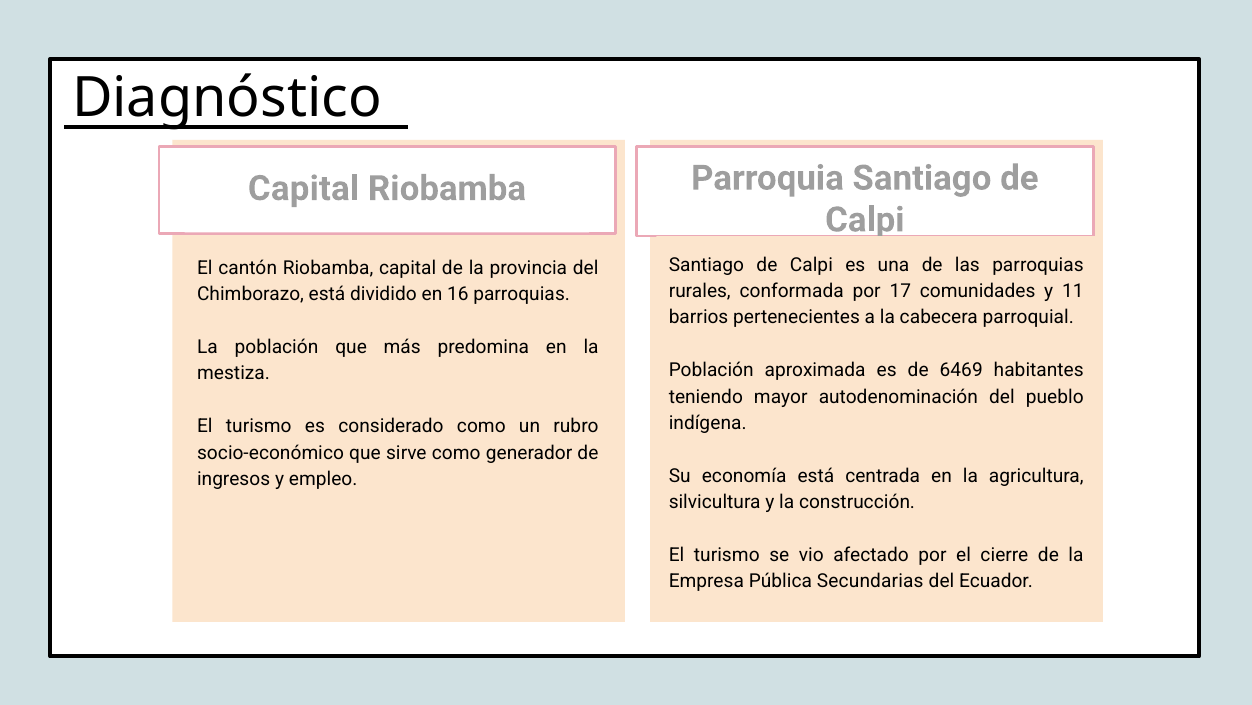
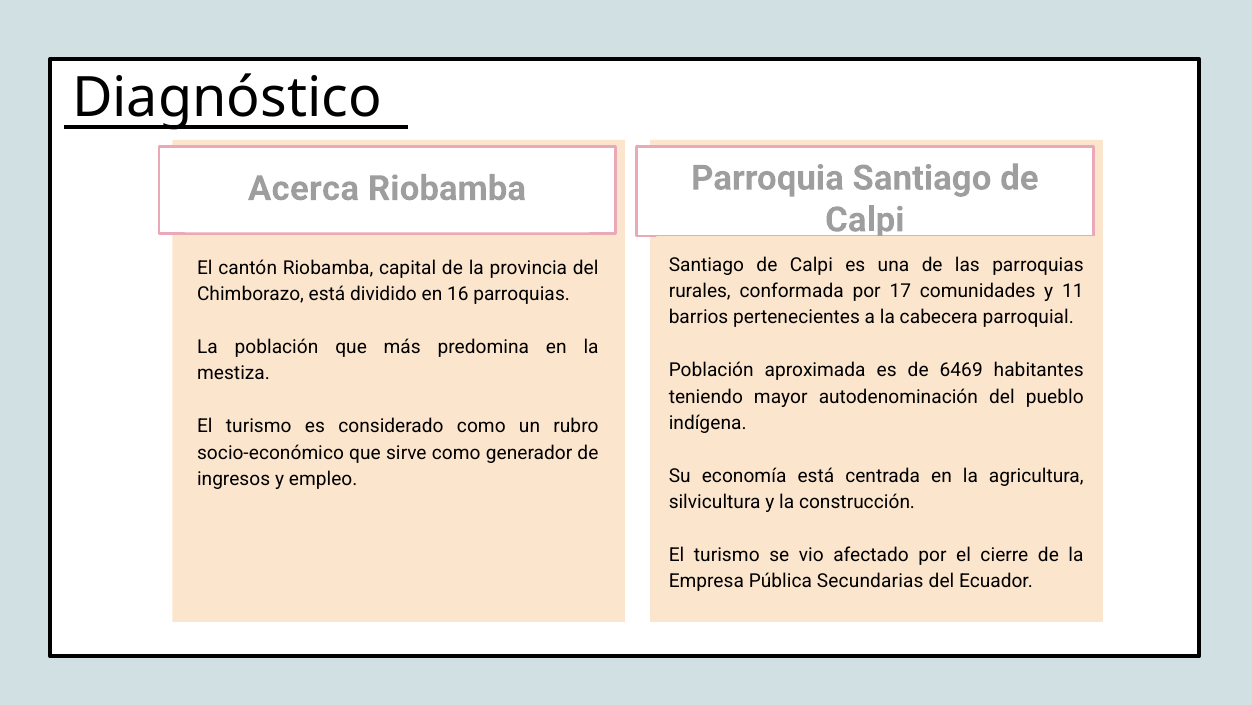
Capital: Capital -> Acerca (304, 188)
